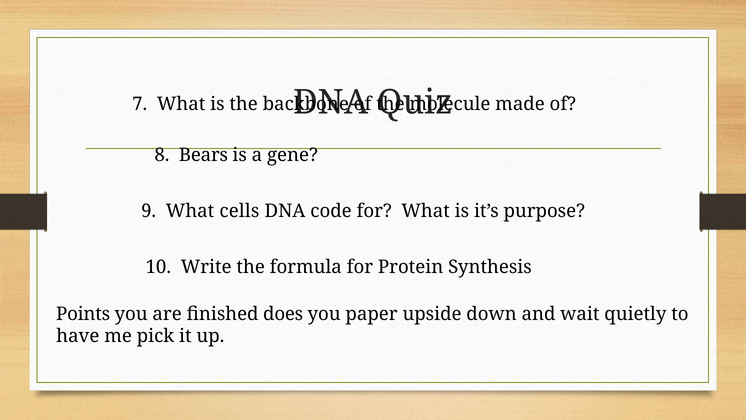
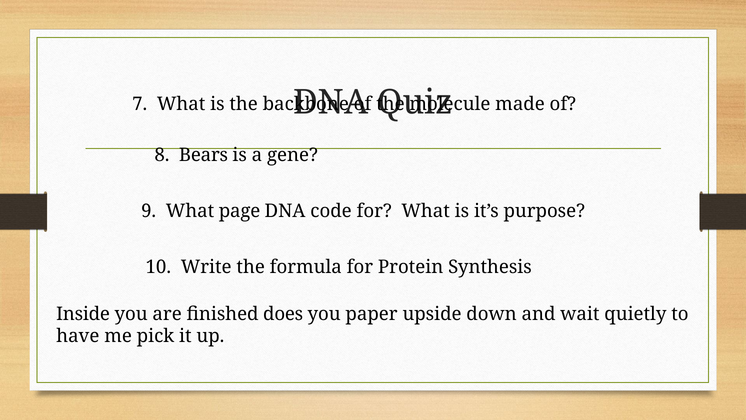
cells: cells -> page (240, 211)
Points: Points -> Inside (83, 314)
